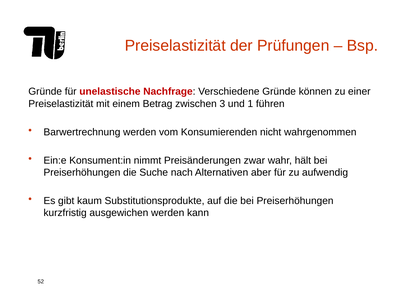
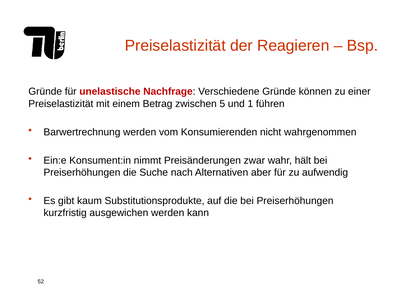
Prüfungen: Prüfungen -> Reagieren (293, 46)
3: 3 -> 5 (222, 104)
